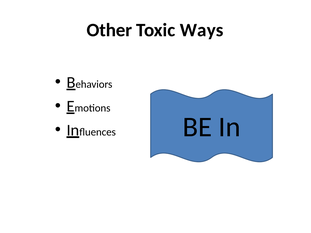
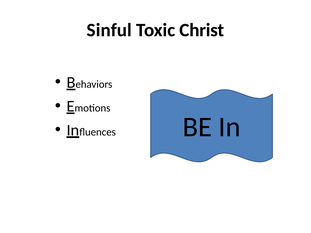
Other: Other -> Sinful (109, 30)
Ways: Ways -> Christ (202, 30)
